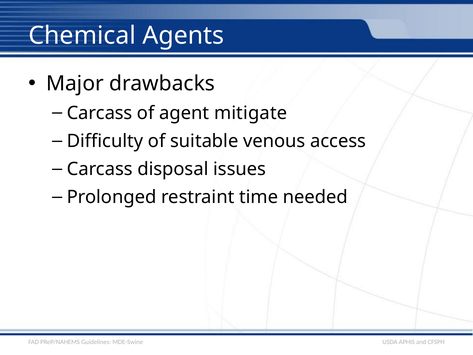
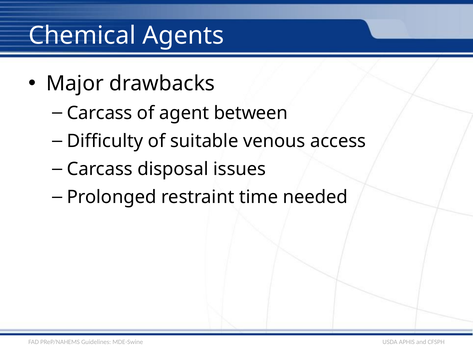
mitigate: mitigate -> between (251, 113)
